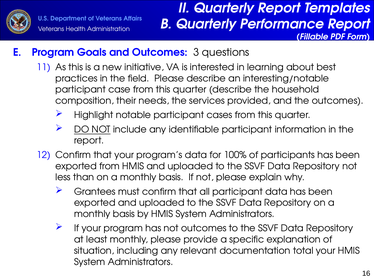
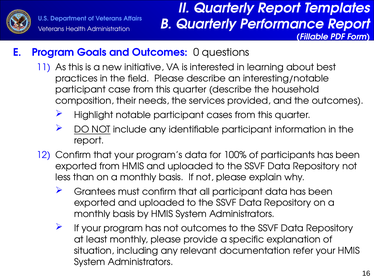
3: 3 -> 0 (196, 52)
total: total -> refer (303, 251)
